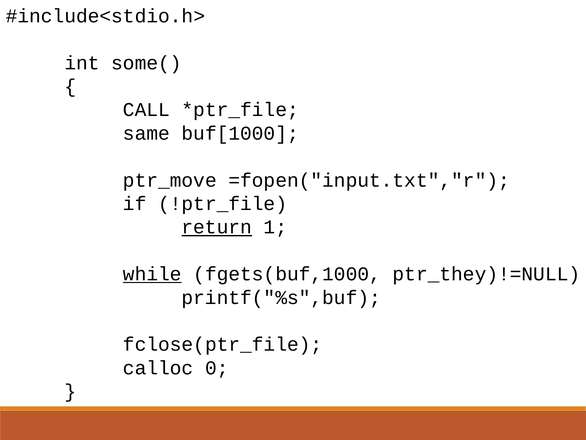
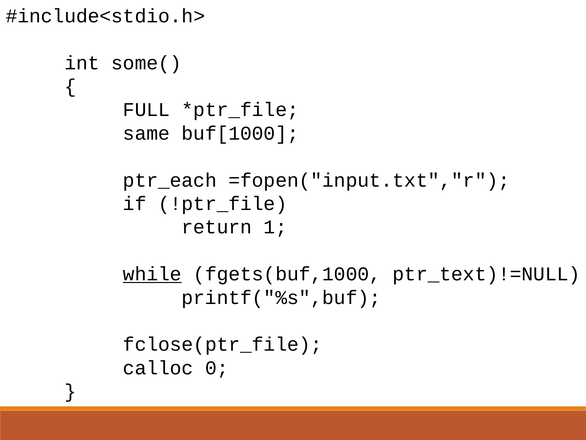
CALL: CALL -> FULL (146, 110)
ptr_move: ptr_move -> ptr_each (170, 180)
return underline: present -> none (217, 227)
ptr_they)!=NULL: ptr_they)!=NULL -> ptr_text)!=NULL (486, 274)
